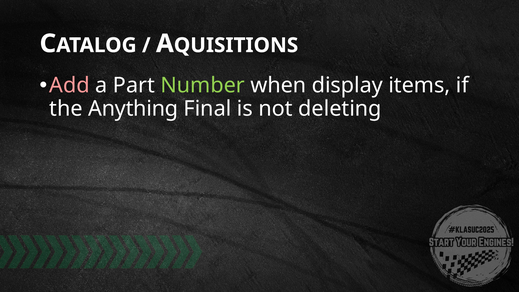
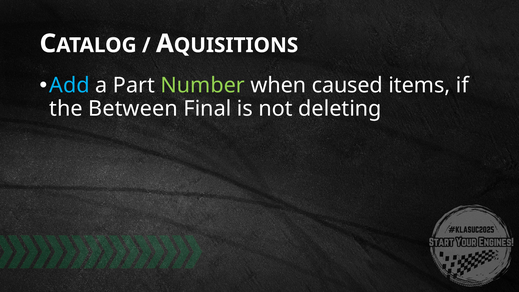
Add colour: pink -> light blue (69, 85)
display: display -> caused (347, 85)
Anything: Anything -> Between (133, 109)
